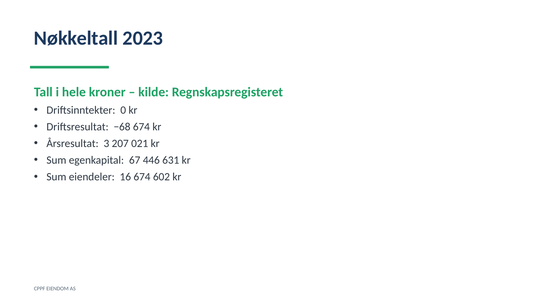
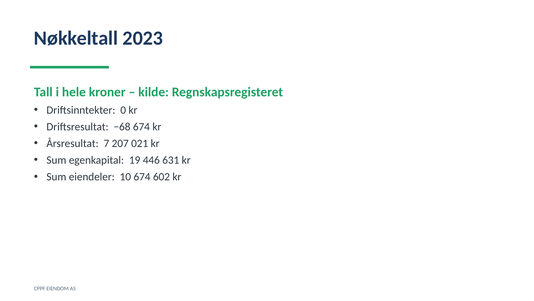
3: 3 -> 7 (106, 143)
67: 67 -> 19 (135, 160)
16: 16 -> 10 (125, 177)
